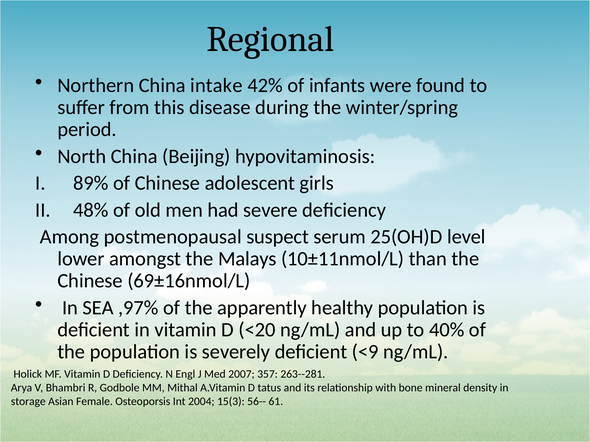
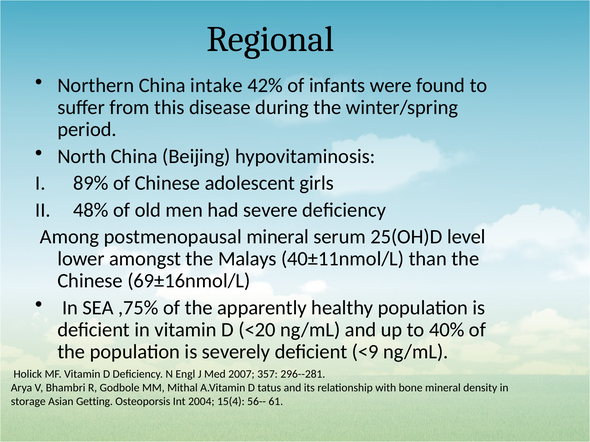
postmenopausal suspect: suspect -> mineral (278, 237)
10±11nmol/L: 10±11nmol/L -> 40±11nmol/L (343, 259)
,97%: ,97% -> ,75% (138, 308)
263--281: 263--281 -> 296--281 (303, 374)
Female: Female -> Getting (94, 402)
15(3: 15(3 -> 15(4 (231, 402)
